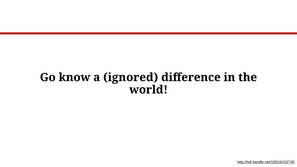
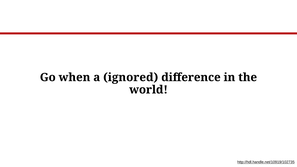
know: know -> when (74, 77)
